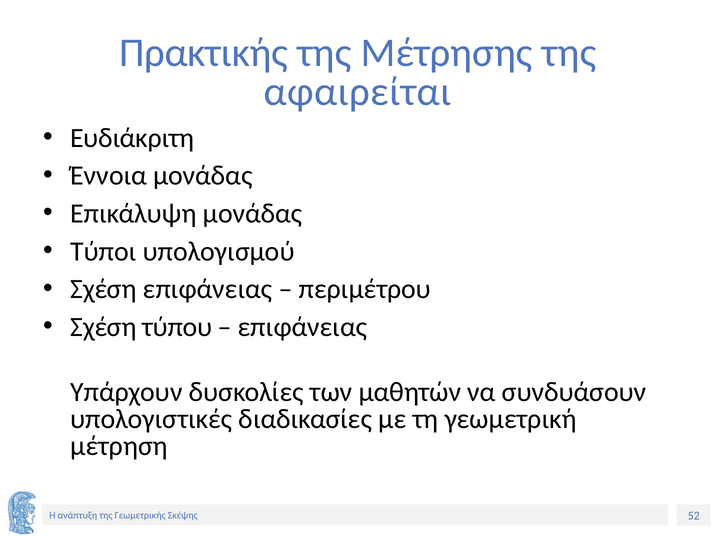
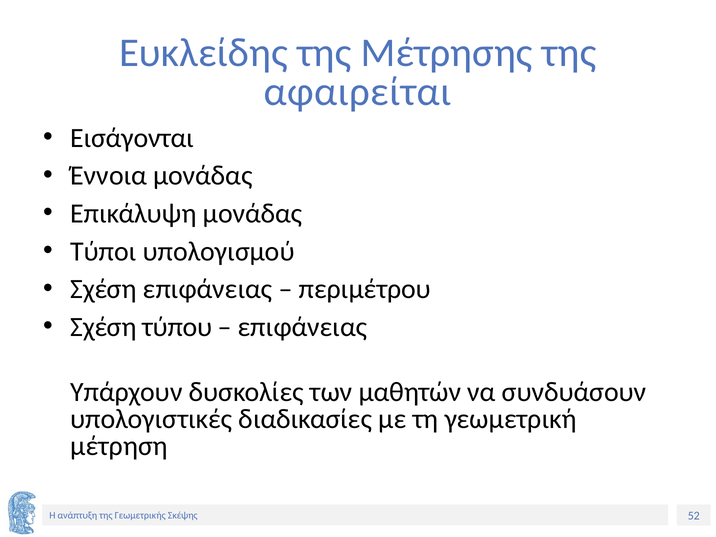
Πρακτικής: Πρακτικής -> Ευκλείδης (203, 53)
Ευδιάκριτη: Ευδιάκριτη -> Εισάγονται (132, 138)
